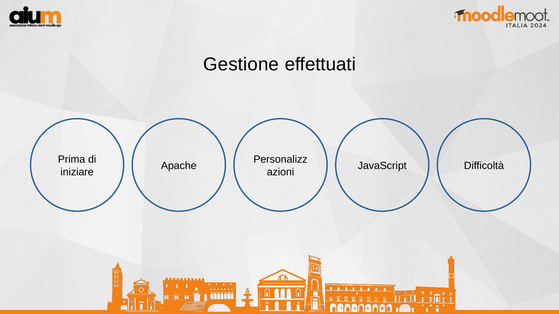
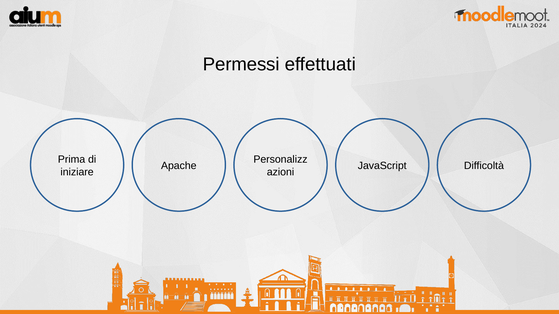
Gestione: Gestione -> Permessi (241, 64)
